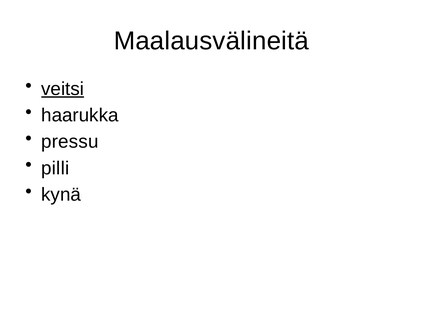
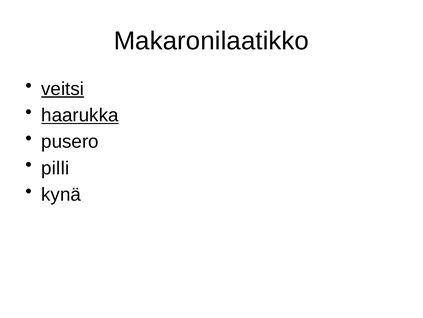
Maalausvälineitä: Maalausvälineitä -> Makaronilaatikko (211, 41)
haarukka underline: none -> present (80, 115)
pressu: pressu -> pusero (70, 141)
